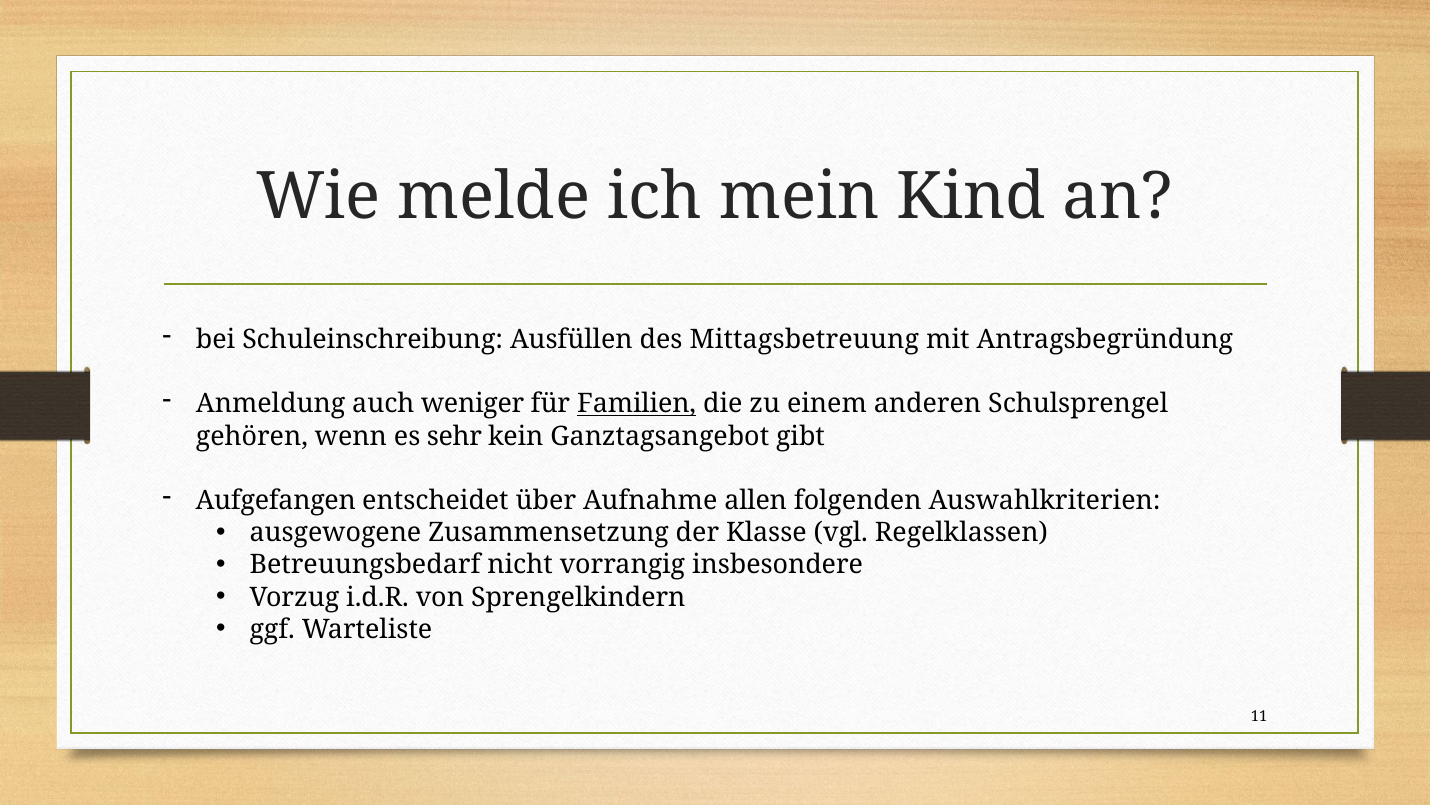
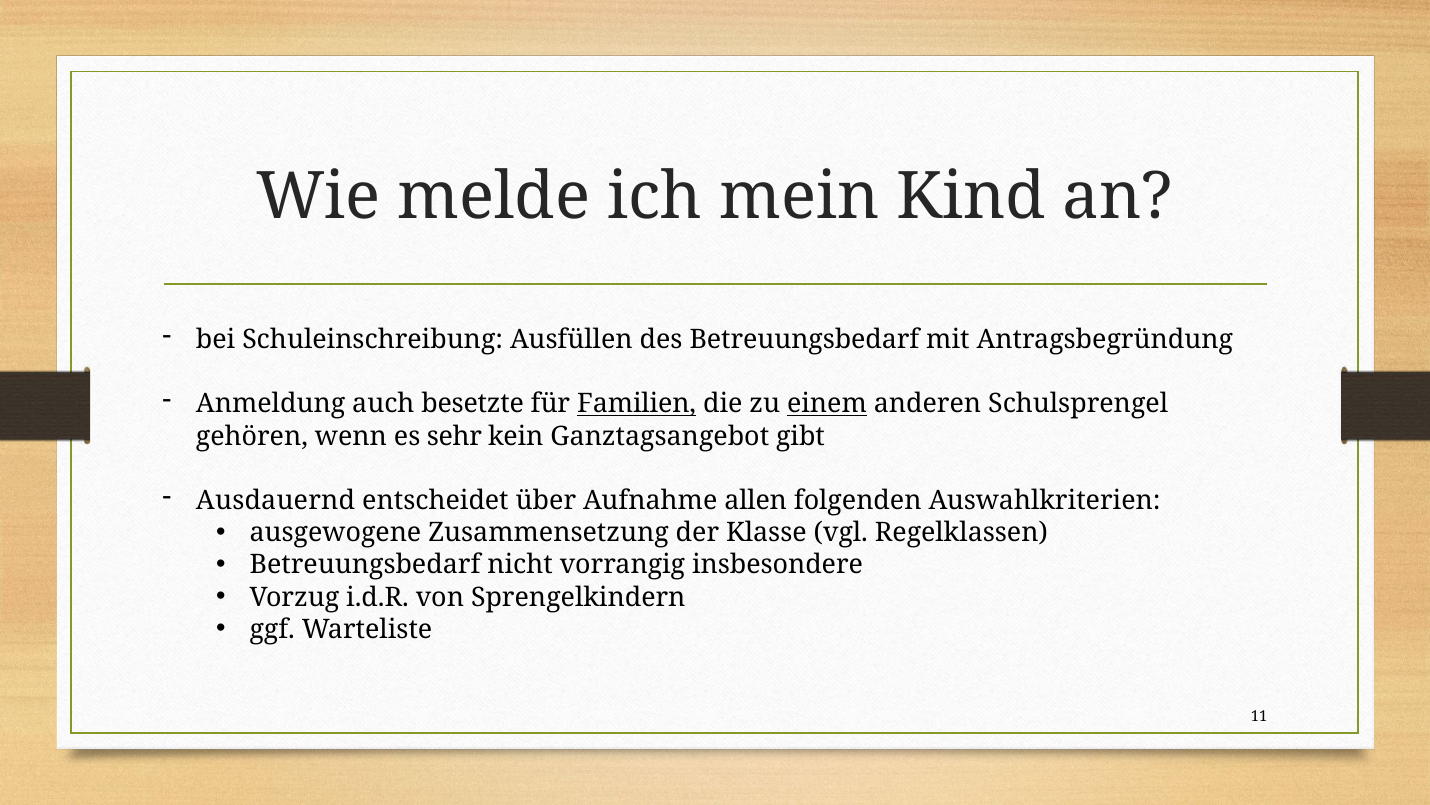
des Mittagsbetreuung: Mittagsbetreuung -> Betreuungsbedarf (804, 339)
weniger: weniger -> besetzte (473, 404)
einem underline: none -> present (827, 404)
Aufgefangen: Aufgefangen -> Ausdauernd (275, 500)
